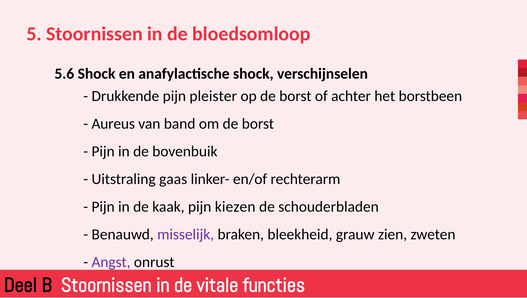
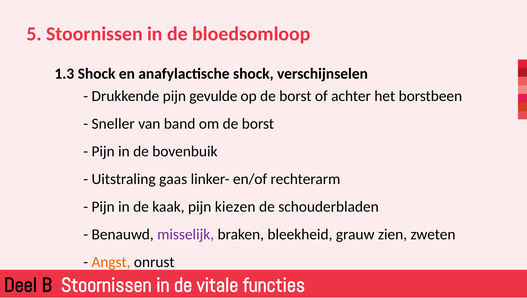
5.6: 5.6 -> 1.3 (64, 74)
pleister: pleister -> gevulde (213, 96)
Aureus: Aureus -> Sneller (113, 124)
Angst colour: purple -> orange (111, 262)
